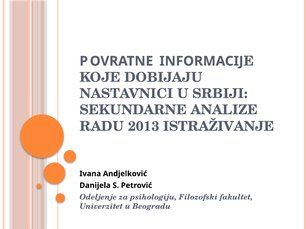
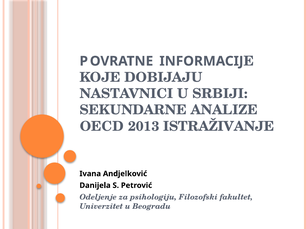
RADU: RADU -> OECD (102, 127)
